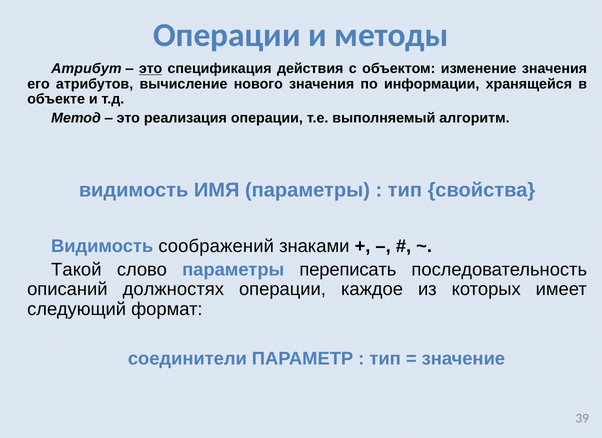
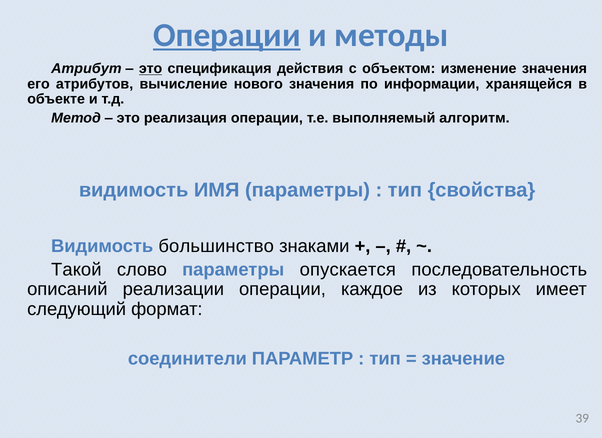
Операции underline: none -> present (227, 35)
соображений: соображений -> большинство (216, 246)
переписать: переписать -> опускается (348, 270)
должностях: должностях -> реализации (173, 290)
